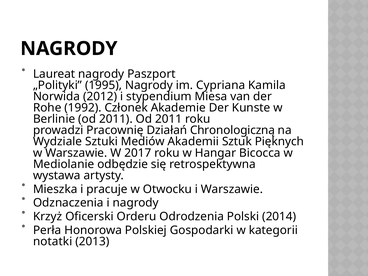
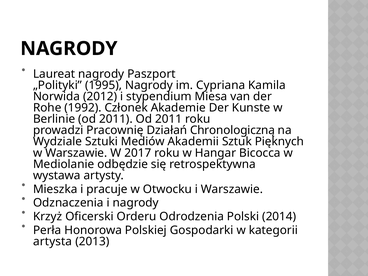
notatki: notatki -> artysta (53, 242)
